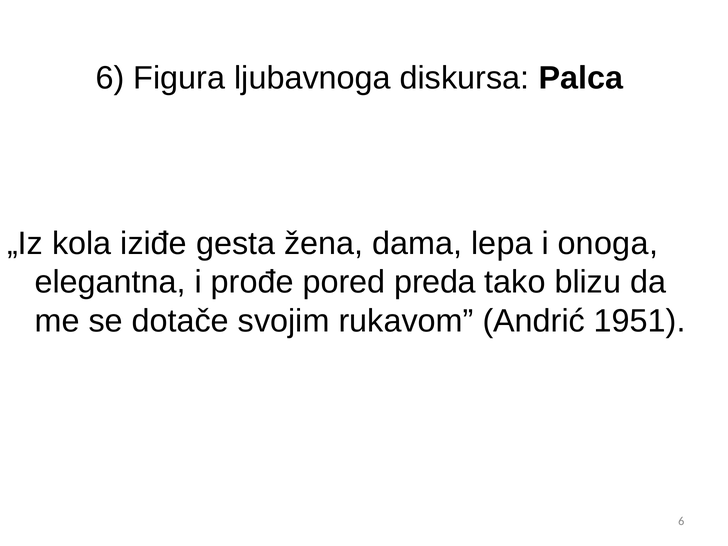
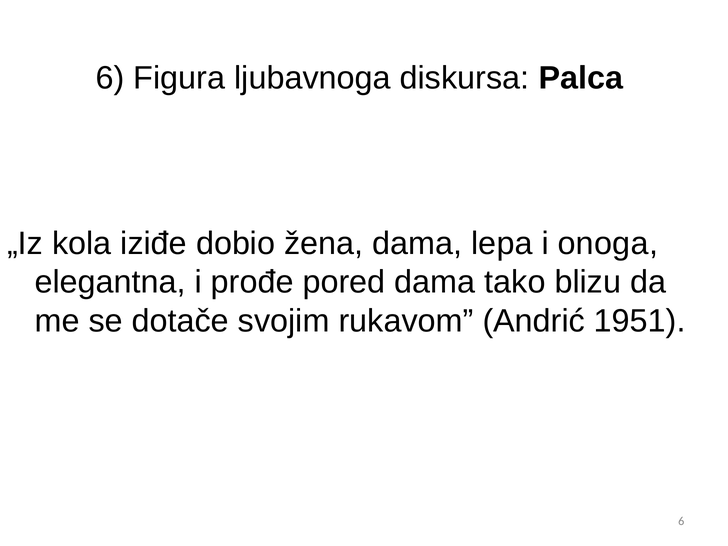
gesta: gesta -> dobio (236, 243)
pored preda: preda -> dama (435, 282)
